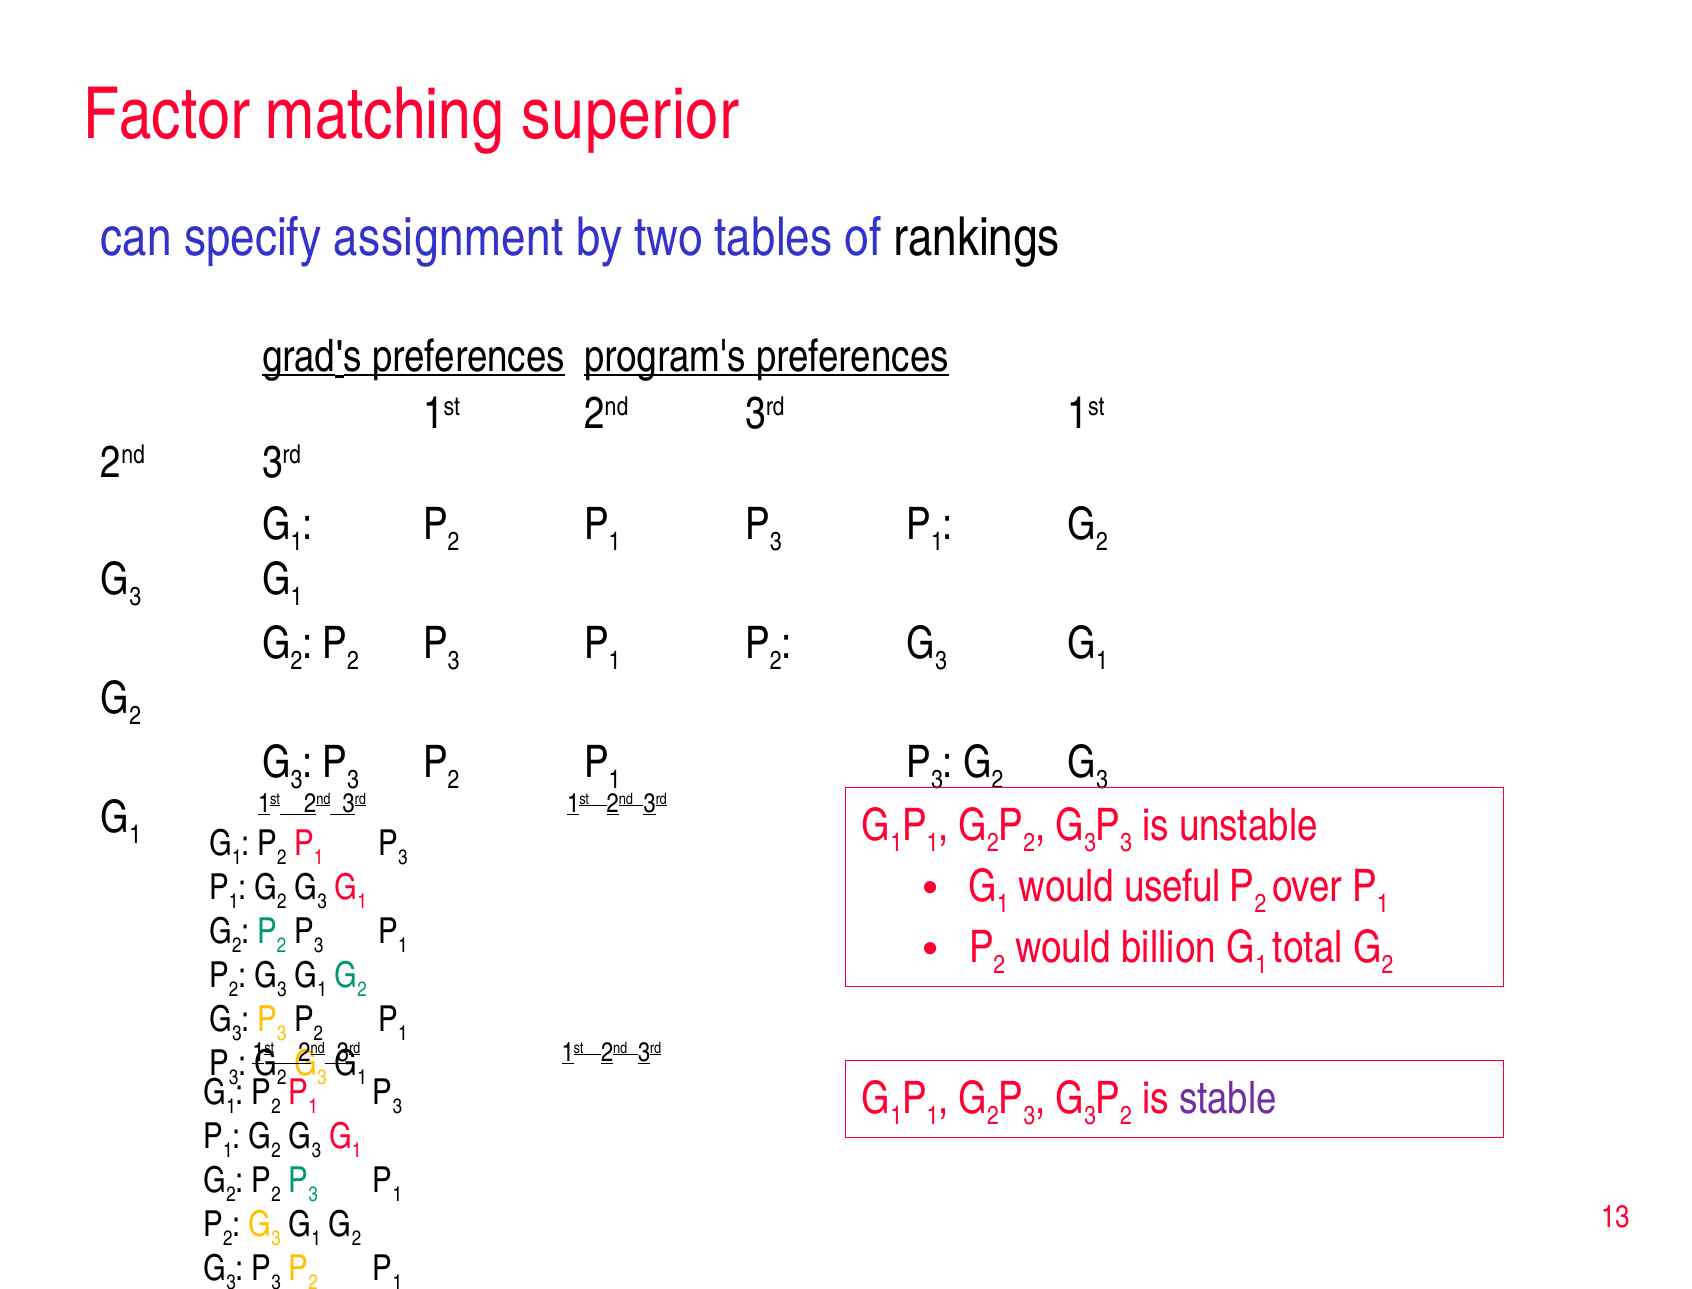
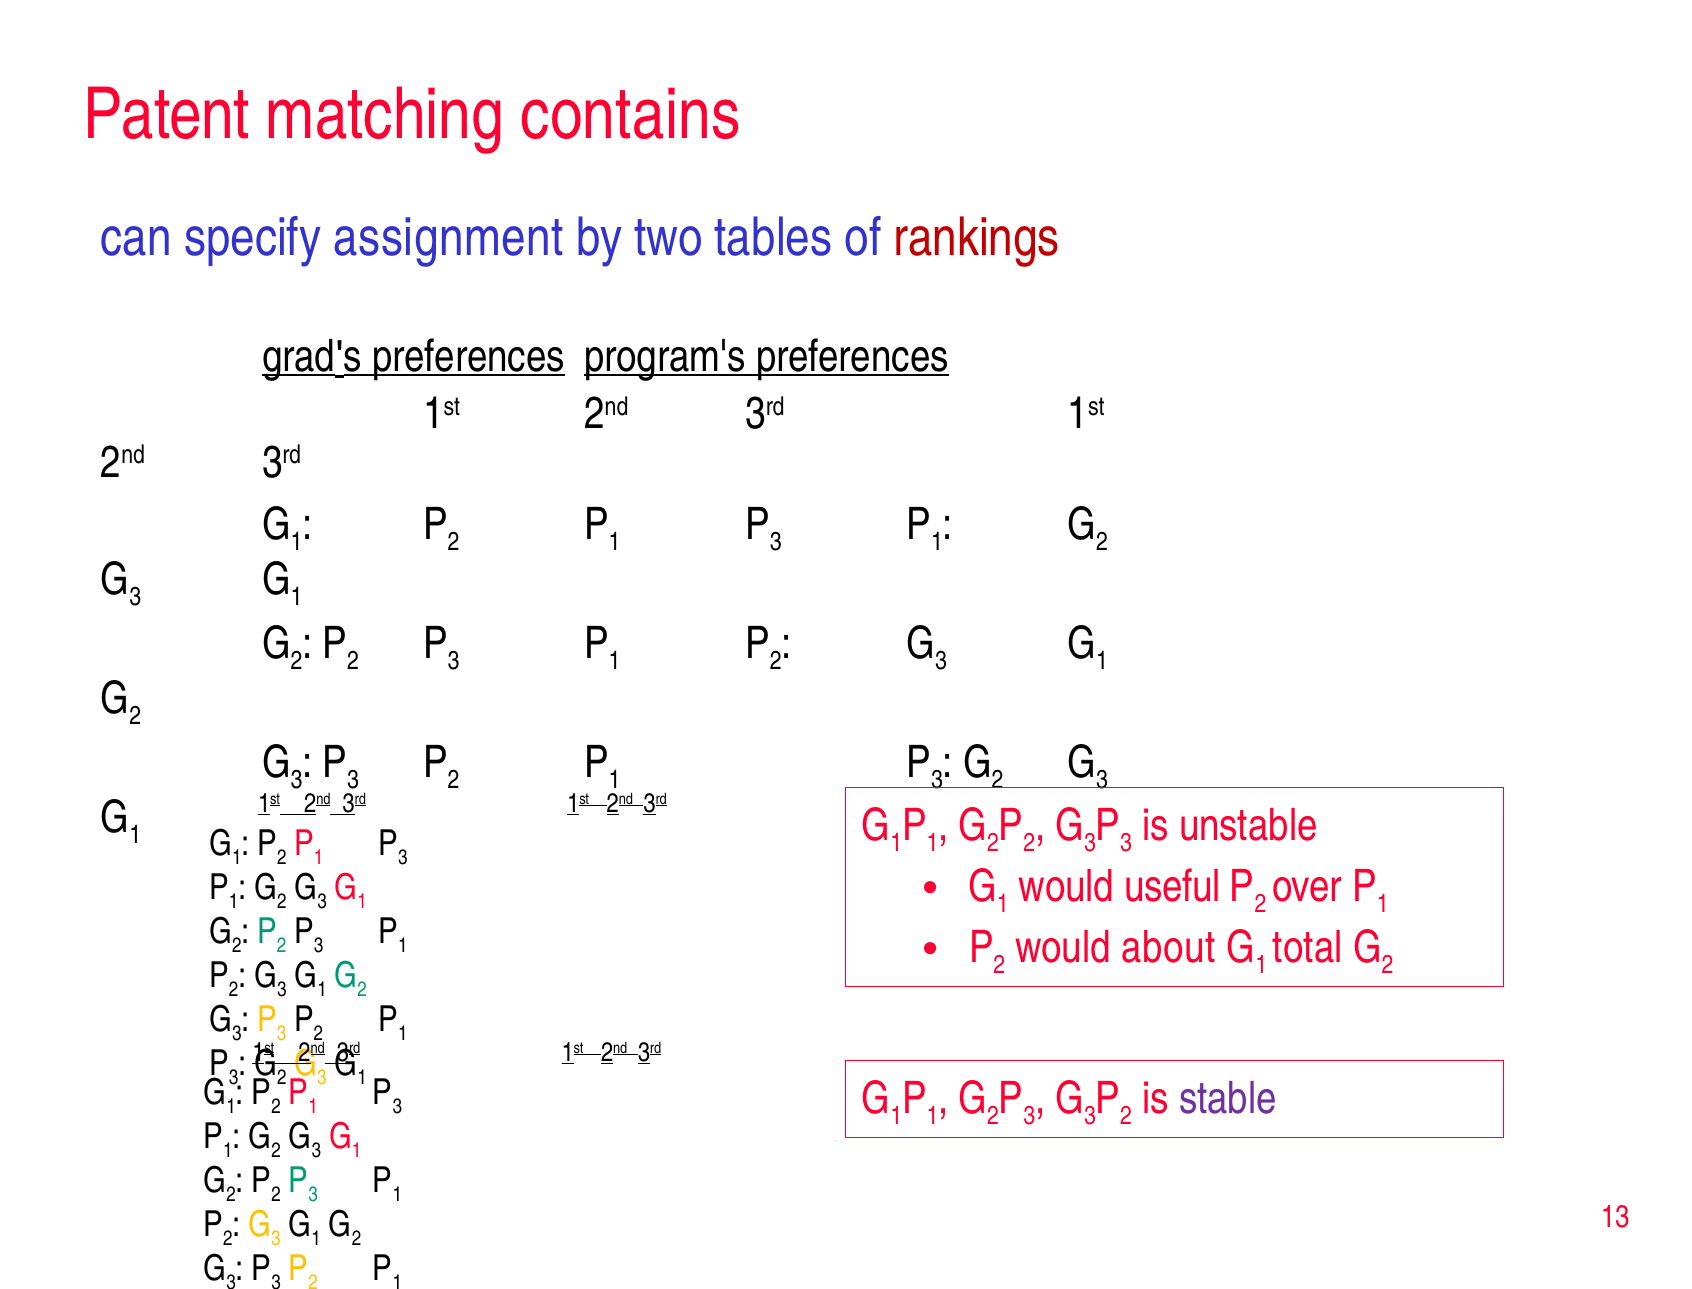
Factor: Factor -> Patent (167, 115)
superior: superior -> contains (631, 115)
rankings colour: black -> red (977, 237)
billion: billion -> about (1169, 948)
